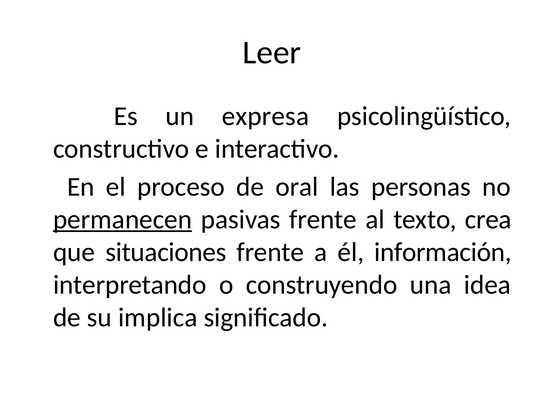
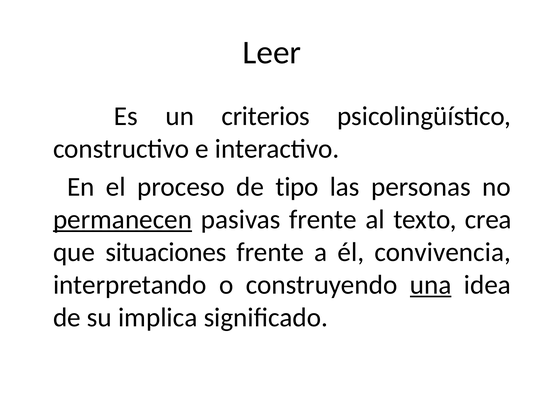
expresa: expresa -> criterios (266, 116)
oral: oral -> tipo (297, 187)
información: información -> convivencia (443, 252)
una underline: none -> present (431, 285)
